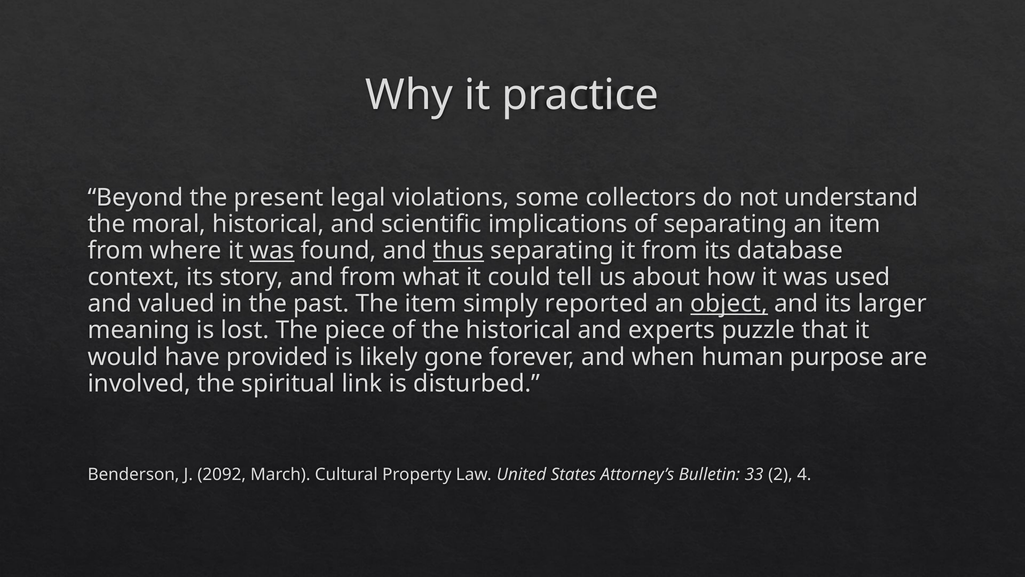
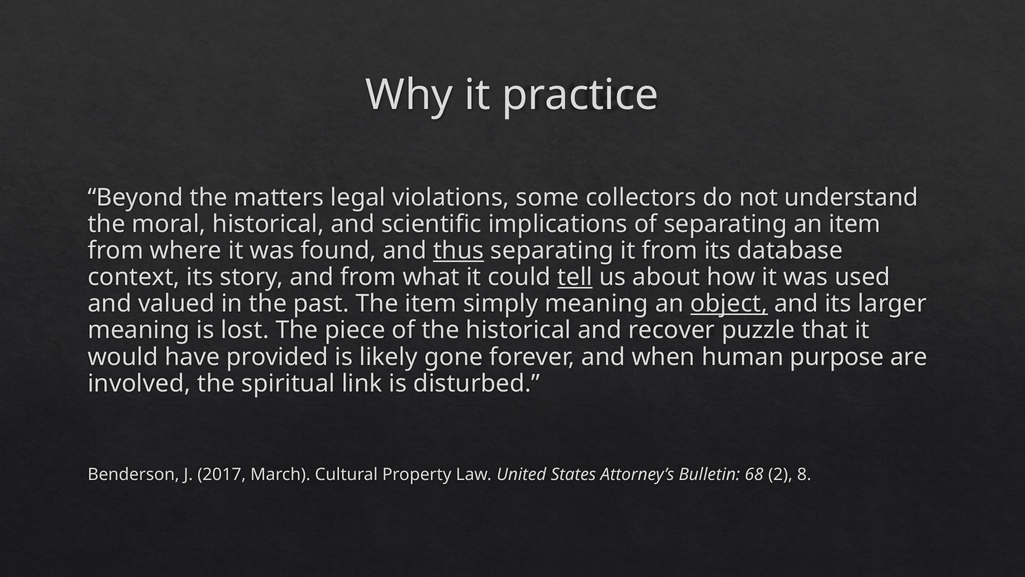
present: present -> matters (279, 198)
was underline: present -> none (272, 251)
tell underline: none -> present (575, 277)
simply reported: reported -> meaning (596, 304)
experts: experts -> recover (672, 330)
2092: 2092 -> 2017 (222, 474)
33: 33 -> 68 (754, 474)
4: 4 -> 8 (804, 474)
